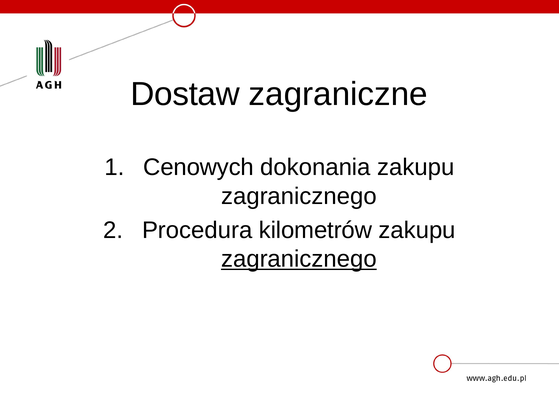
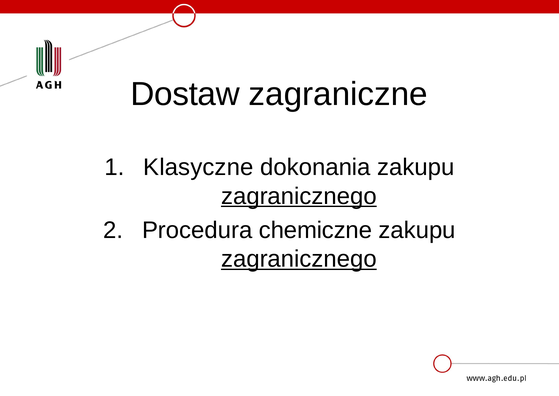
Cenowych: Cenowych -> Klasyczne (198, 167)
zagranicznego underline: none -> present (299, 196)
kilometrów: kilometrów -> chemiczne (315, 230)
